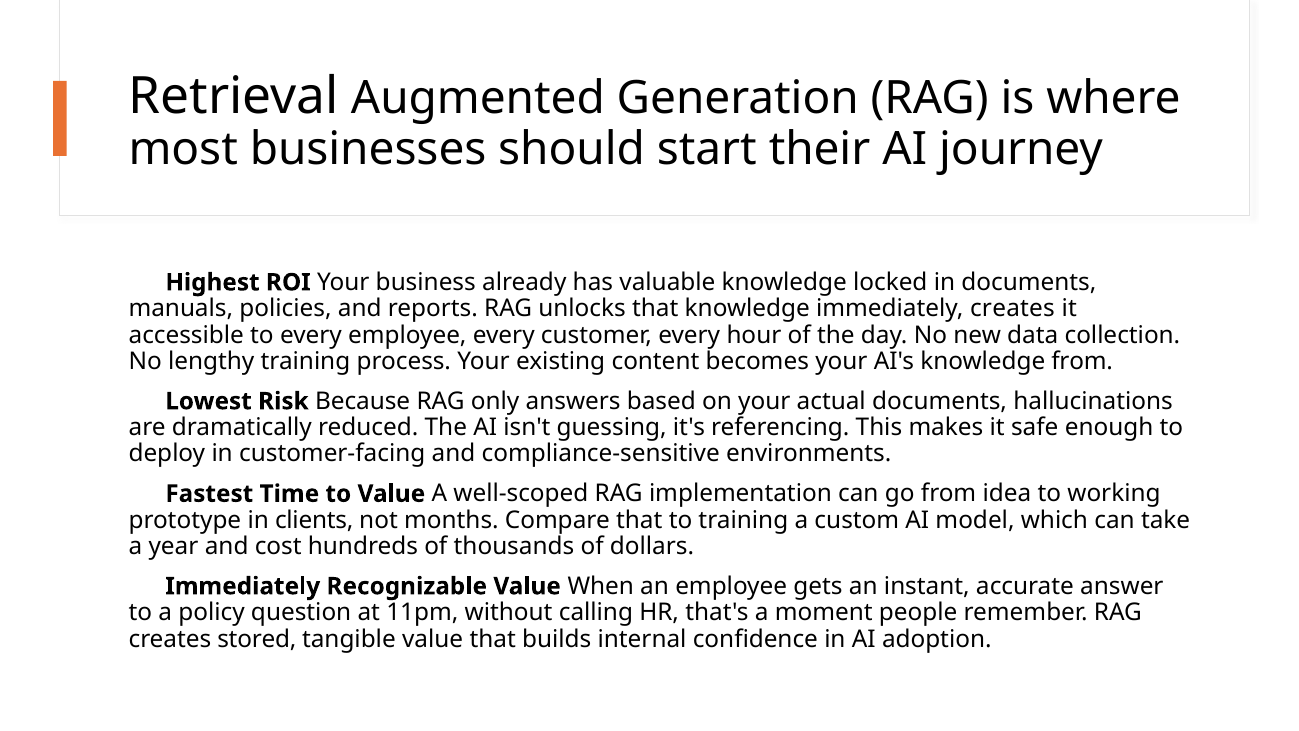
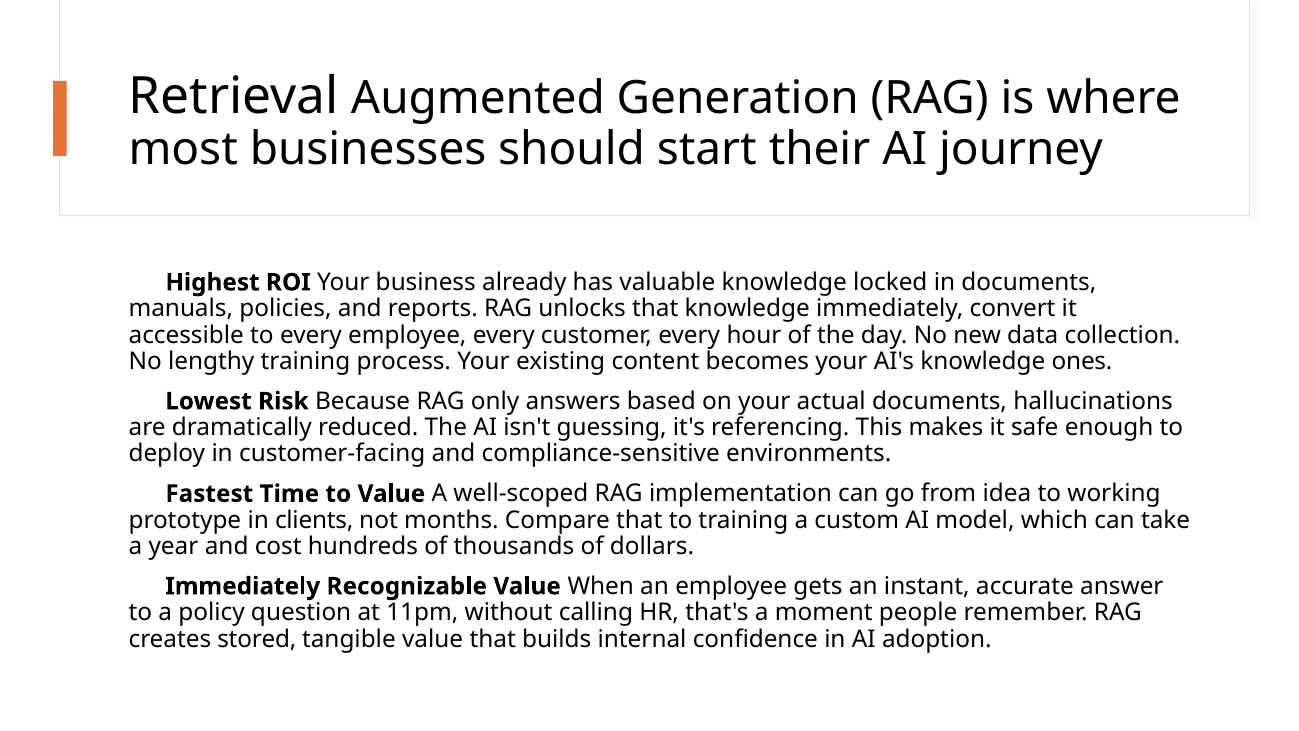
immediately creates: creates -> convert (1013, 309)
knowledge from: from -> ones (1082, 361)
